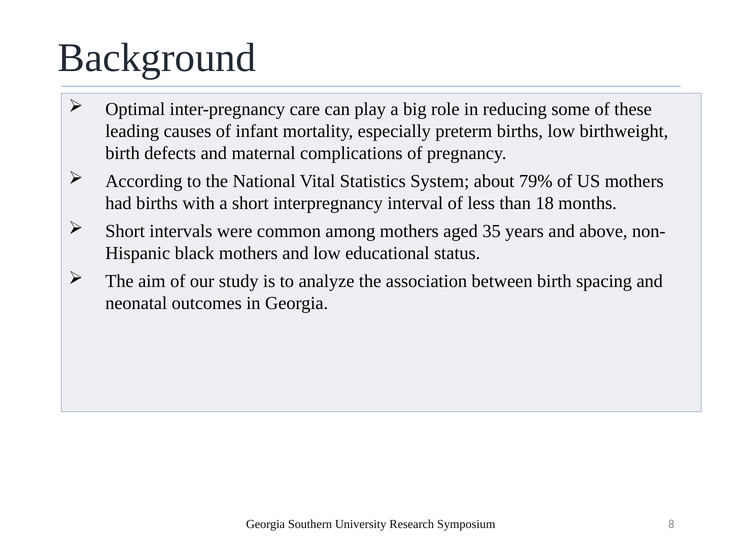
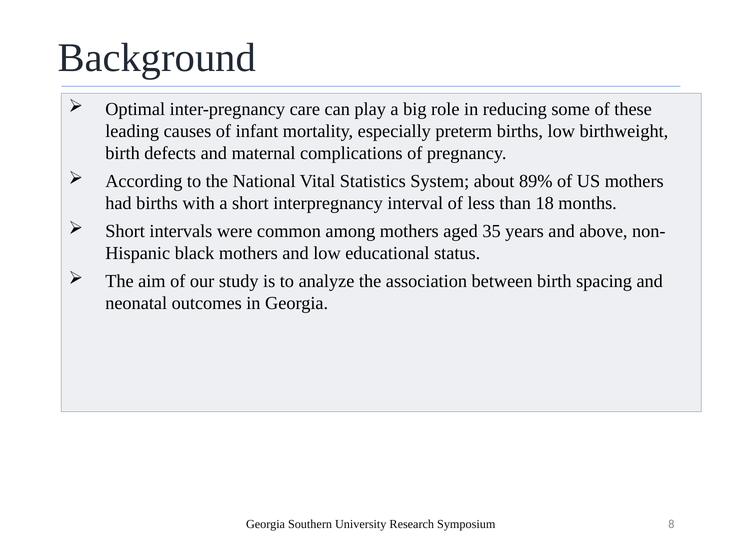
79%: 79% -> 89% (536, 181)
